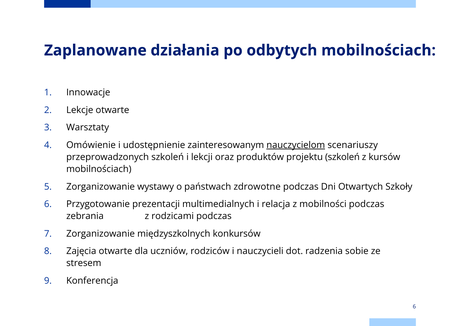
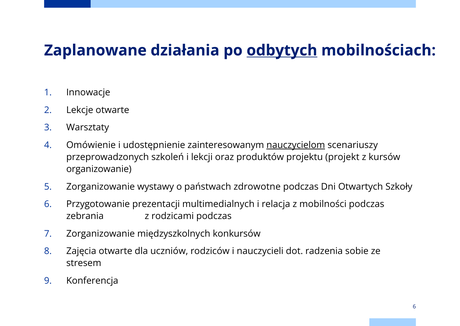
odbytych underline: none -> present (282, 50)
projektu szkoleń: szkoleń -> projekt (342, 157)
mobilnościach: mobilnościach -> organizowanie (99, 169)
